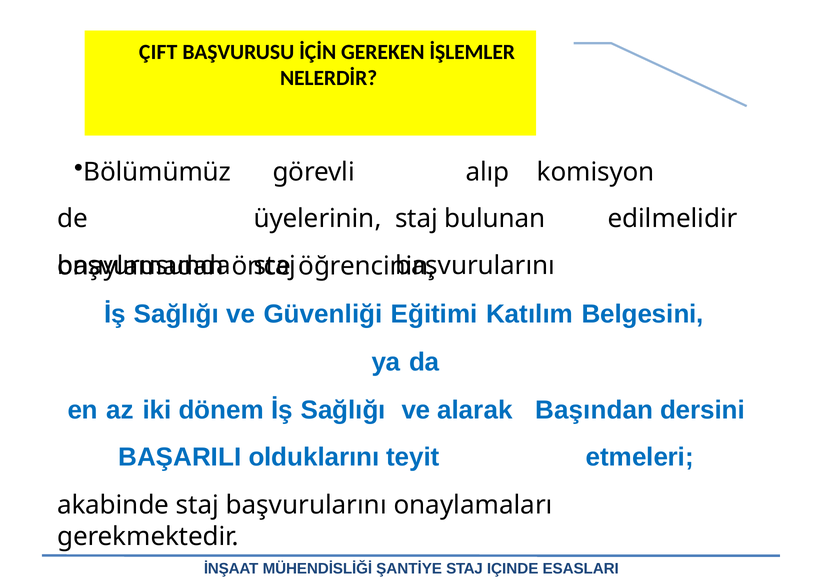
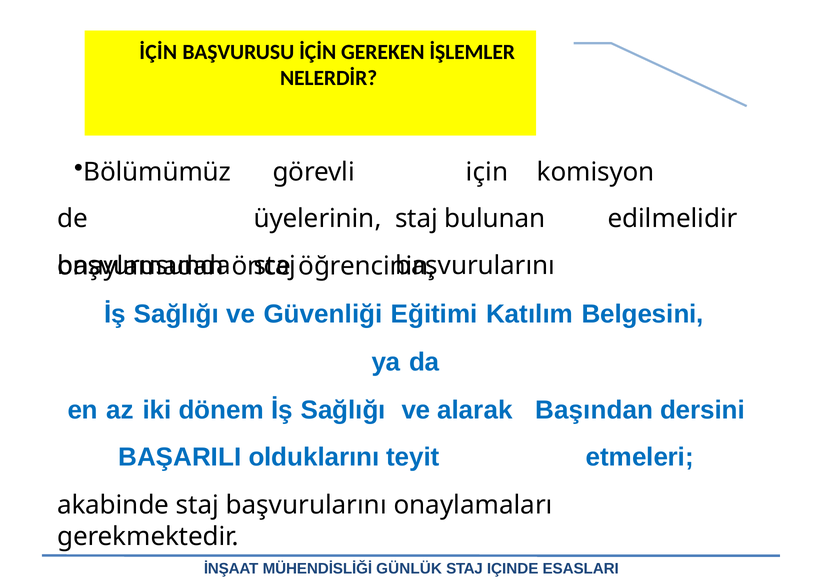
ÇIFT: ÇIFT -> İÇİN (158, 52)
alıp: alıp -> için (487, 172)
ŞANTİYE: ŞANTİYE -> GÜNLÜK (409, 568)
